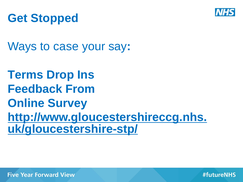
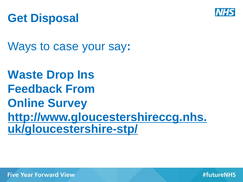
Stopped: Stopped -> Disposal (55, 18)
Terms: Terms -> Waste (25, 75)
